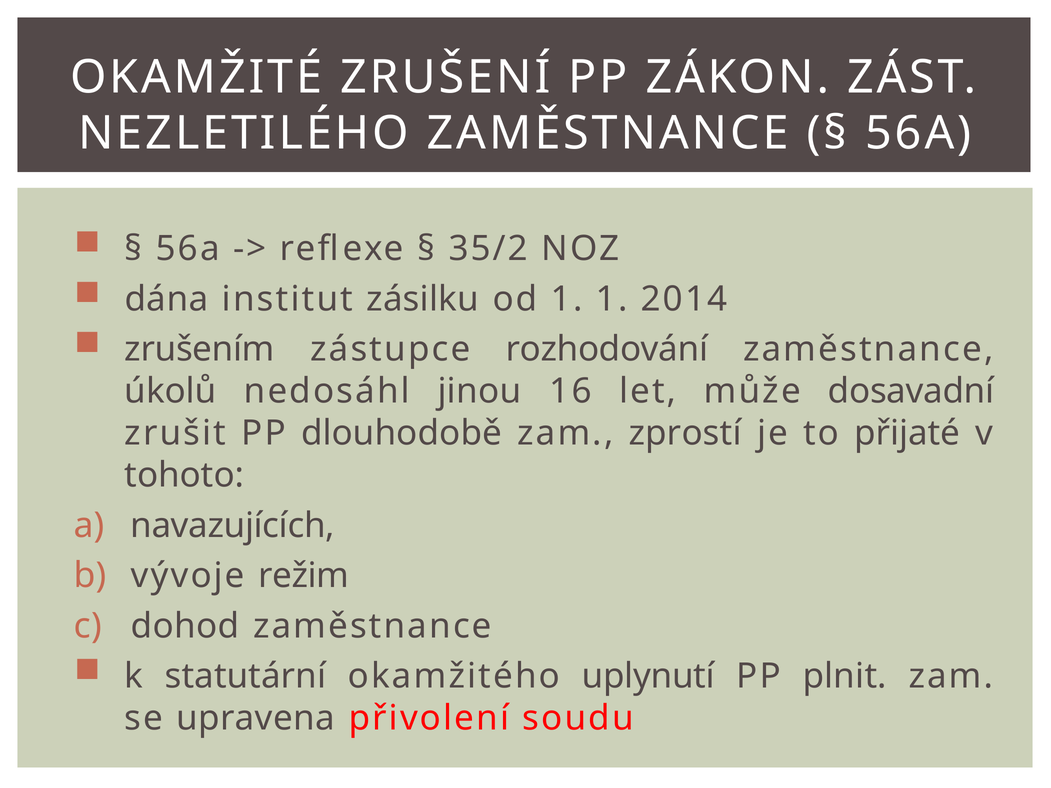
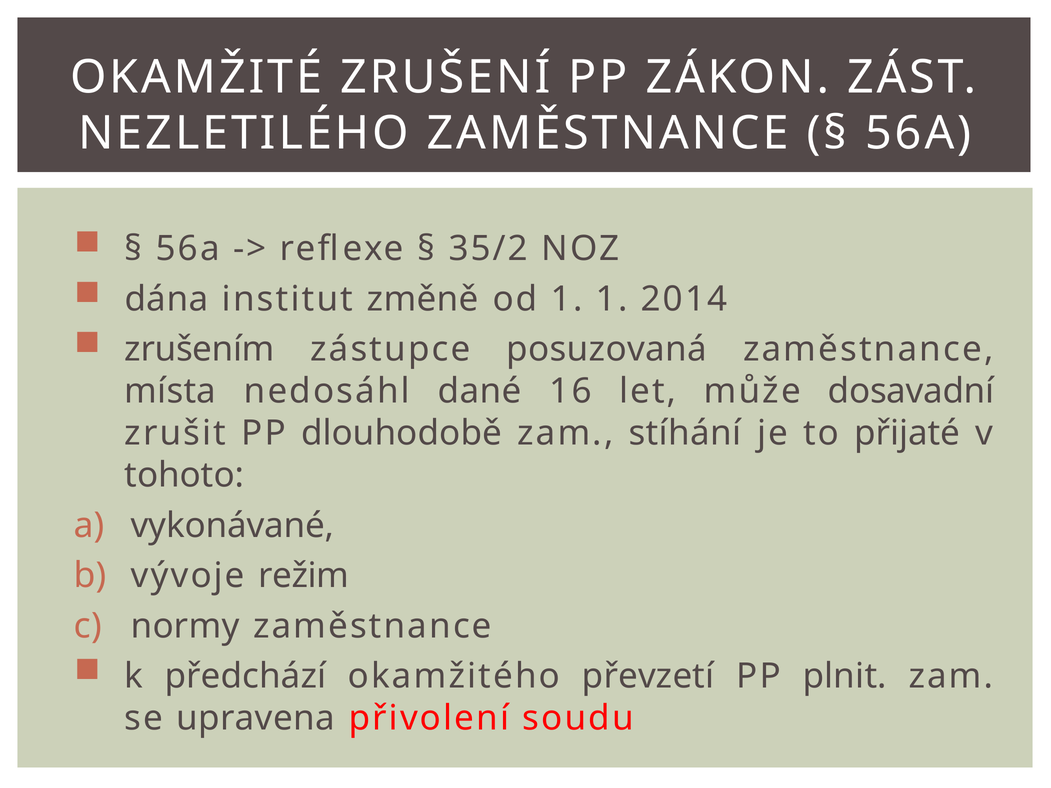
zásilku: zásilku -> změně (423, 299)
rozhodování: rozhodování -> posuzovaná (607, 349)
úkolů: úkolů -> místa (170, 391)
jinou: jinou -> dané (480, 391)
zprostí: zprostí -> stíhání (685, 434)
navazujících: navazujících -> vykonávané (232, 526)
dohod: dohod -> normy (185, 626)
statutární: statutární -> předchází (245, 677)
uplynutí: uplynutí -> převzetí (648, 677)
